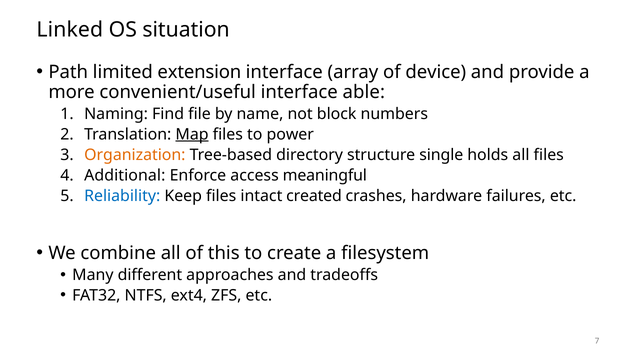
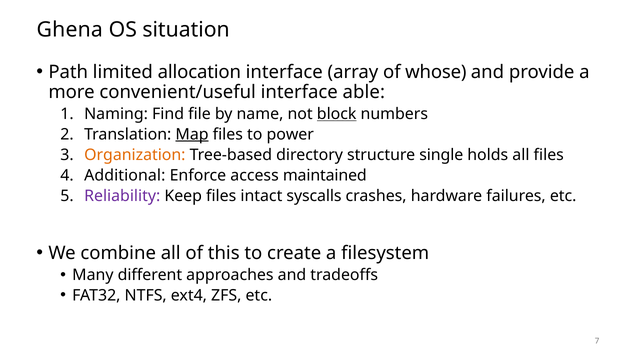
Linked: Linked -> Ghena (70, 30)
extension: extension -> allocation (199, 72)
device: device -> whose (436, 72)
block underline: none -> present (337, 114)
meaningful: meaningful -> maintained (325, 175)
Reliability colour: blue -> purple (122, 196)
created: created -> syscalls (314, 196)
